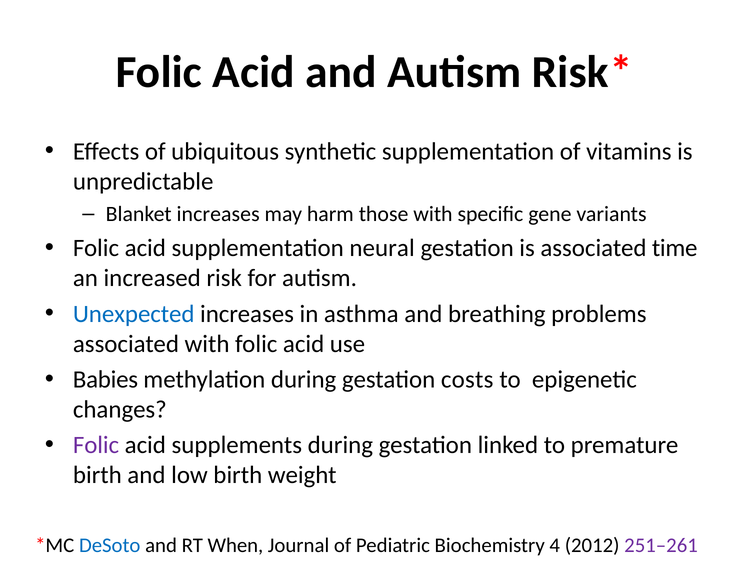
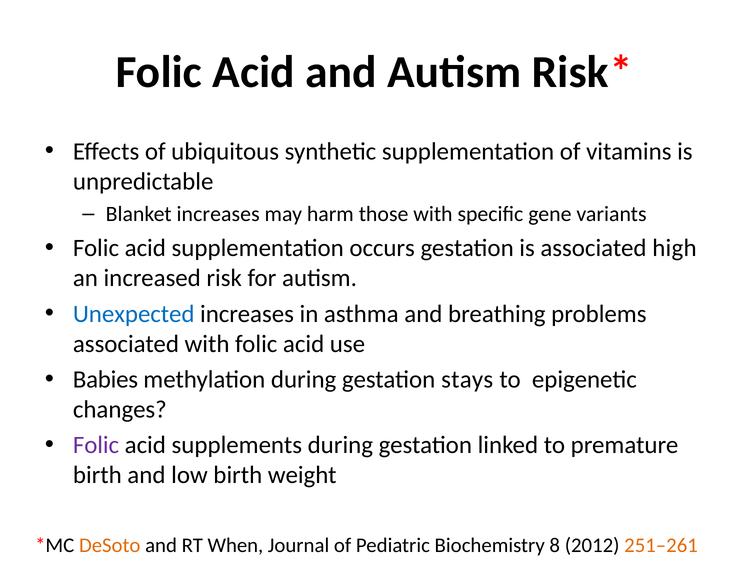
neural: neural -> occurs (382, 248)
time: time -> high (674, 248)
costs: costs -> stays (467, 380)
DeSoto colour: blue -> orange (110, 545)
4: 4 -> 8 (555, 545)
251–261 colour: purple -> orange (661, 545)
